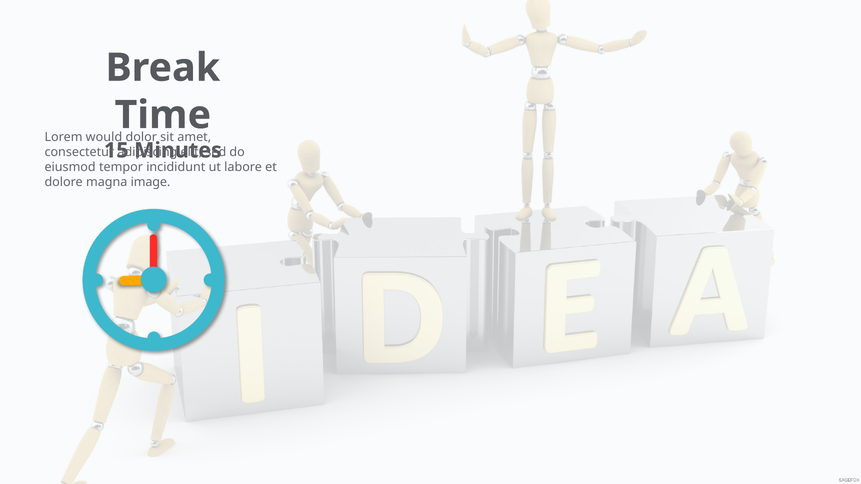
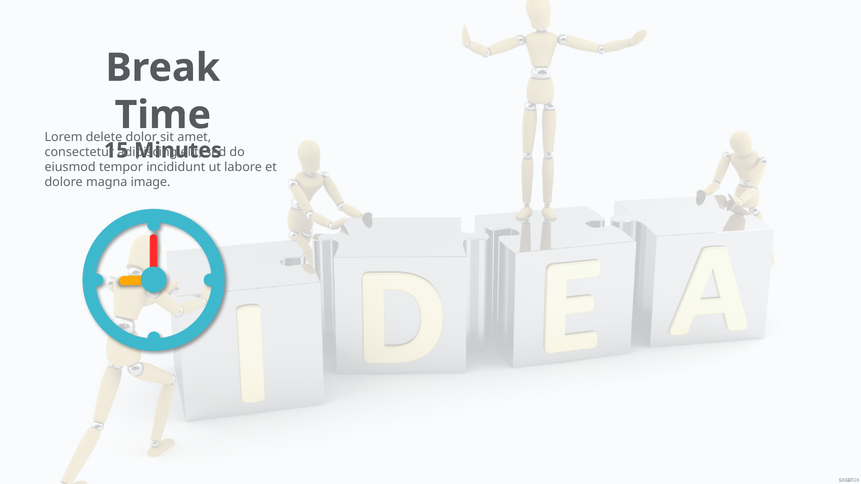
would: would -> delete (104, 137)
